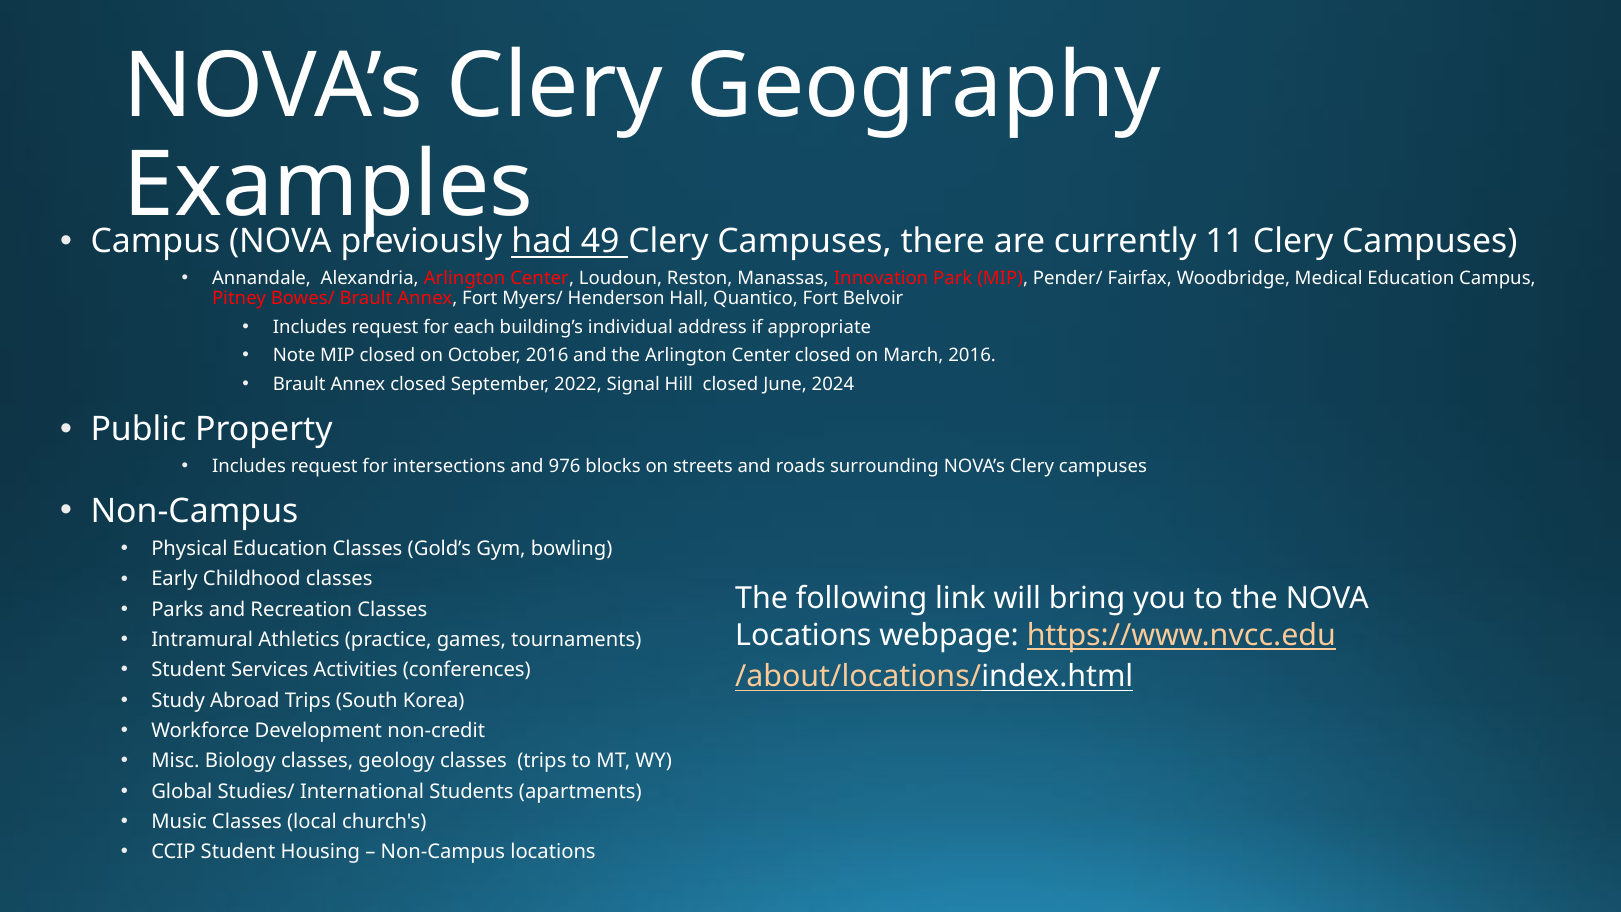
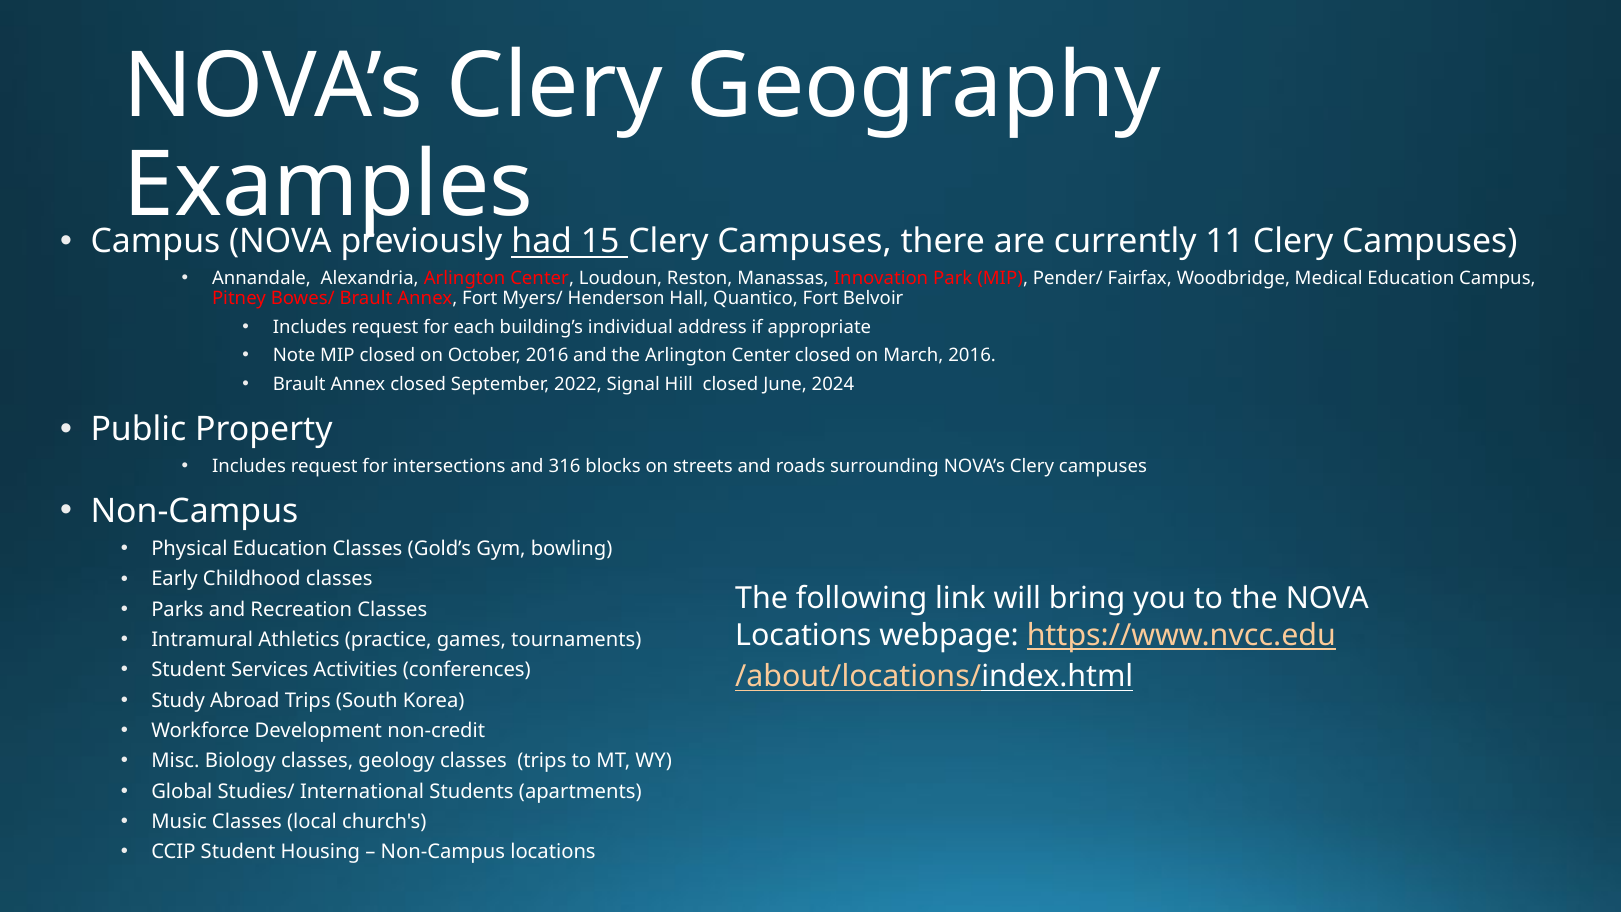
49: 49 -> 15 (600, 242)
976: 976 -> 316 (565, 466)
